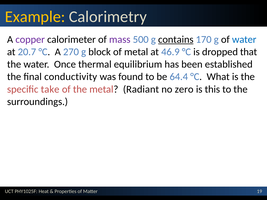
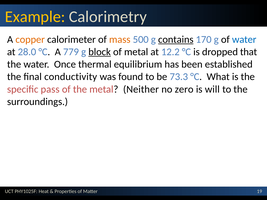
copper colour: purple -> orange (30, 39)
mass colour: purple -> orange (120, 39)
20.7: 20.7 -> 28.0 (27, 52)
270: 270 -> 779 (71, 52)
block underline: none -> present (100, 52)
46.9: 46.9 -> 12.2 (170, 52)
64.4: 64.4 -> 73.3 (179, 77)
take: take -> pass (50, 89)
Radiant: Radiant -> Neither (141, 89)
this: this -> will (212, 89)
